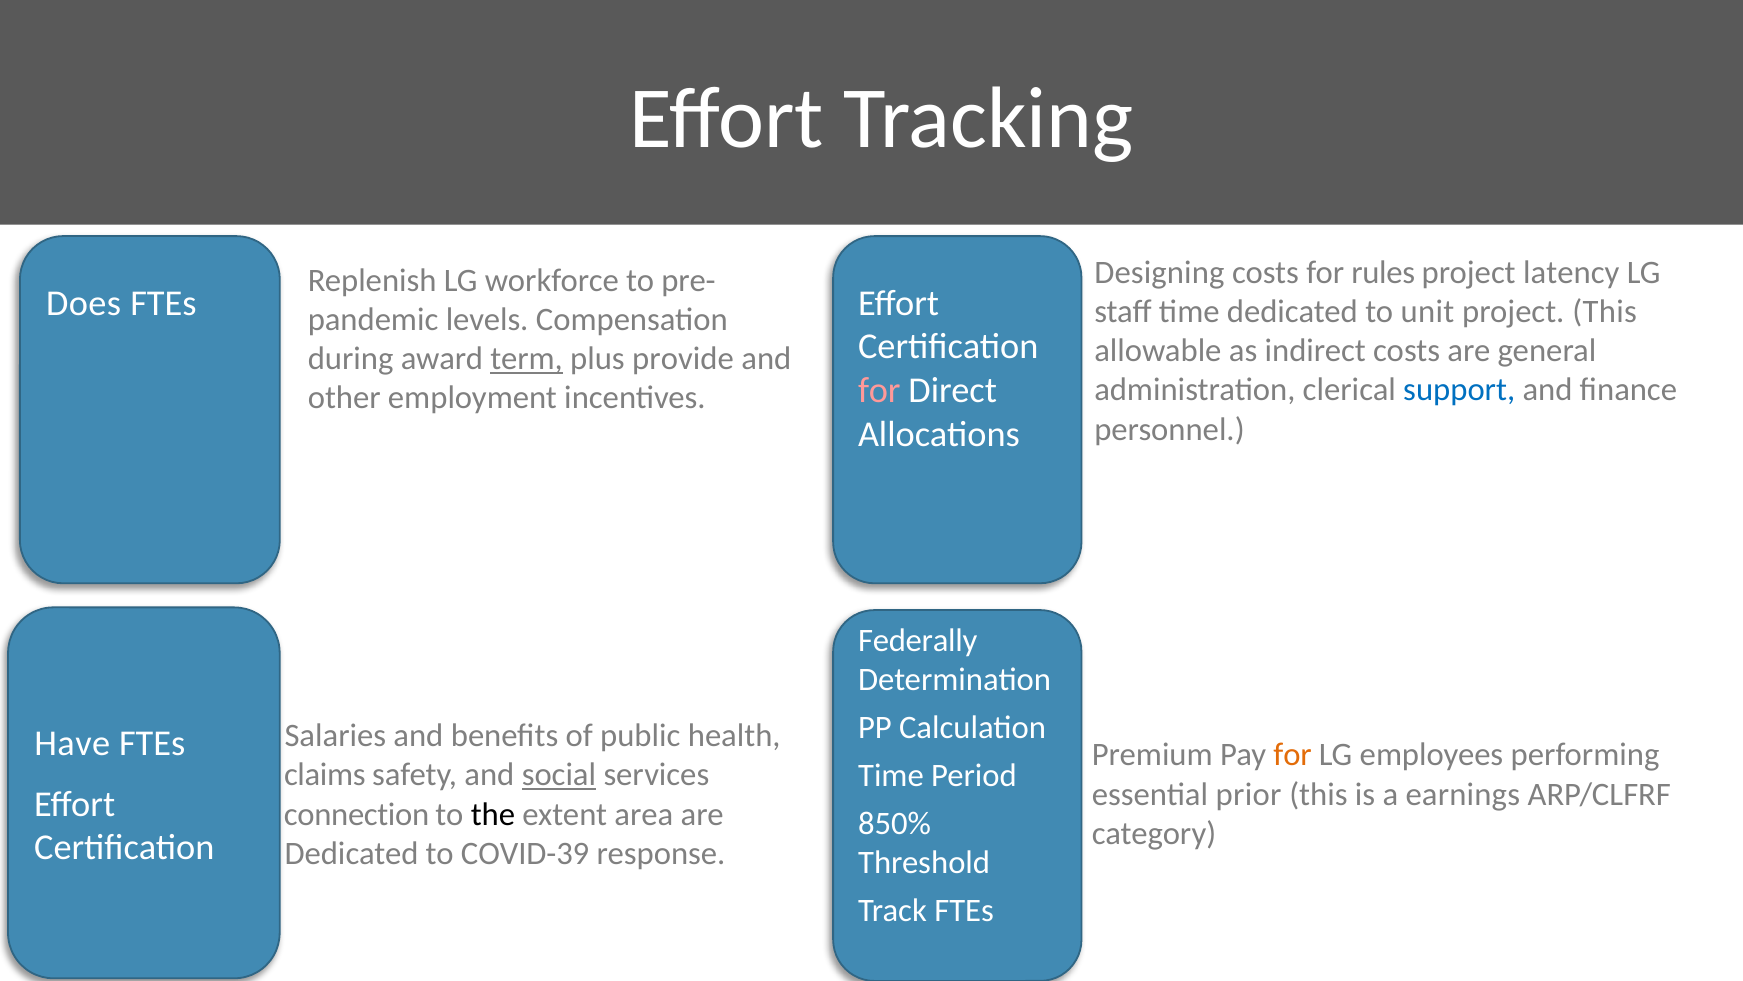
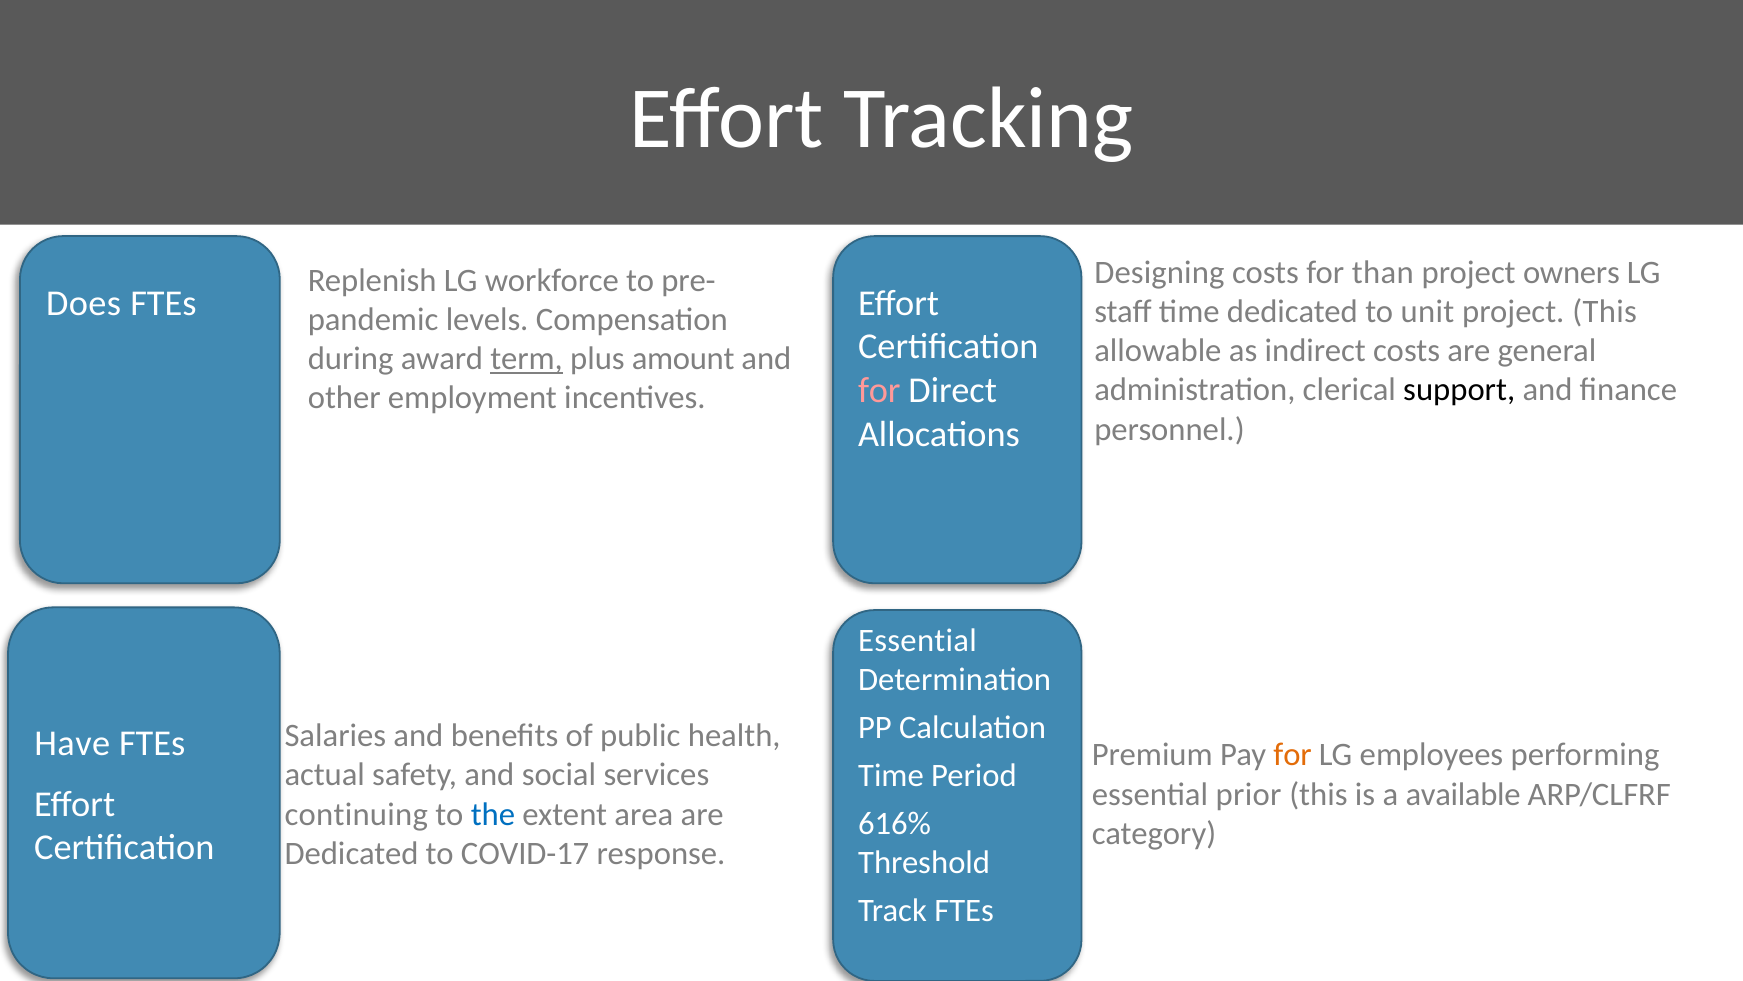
rules: rules -> than (1383, 272)
latency: latency -> owners (1571, 272)
provide: provide -> amount (683, 359)
support colour: blue -> black (1459, 390)
Federally: Federally -> Essential (917, 640)
claims: claims -> actual (325, 775)
social underline: present -> none (559, 775)
earnings: earnings -> available (1463, 794)
connection: connection -> continuing (356, 814)
the colour: black -> blue (493, 814)
850%: 850% -> 616% (895, 823)
COVID-39: COVID-39 -> COVID-17 (525, 853)
